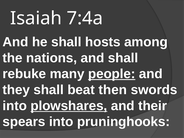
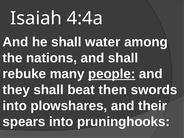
7:4a: 7:4a -> 4:4a (85, 18)
hosts: hosts -> water (103, 42)
plowshares underline: present -> none (69, 106)
